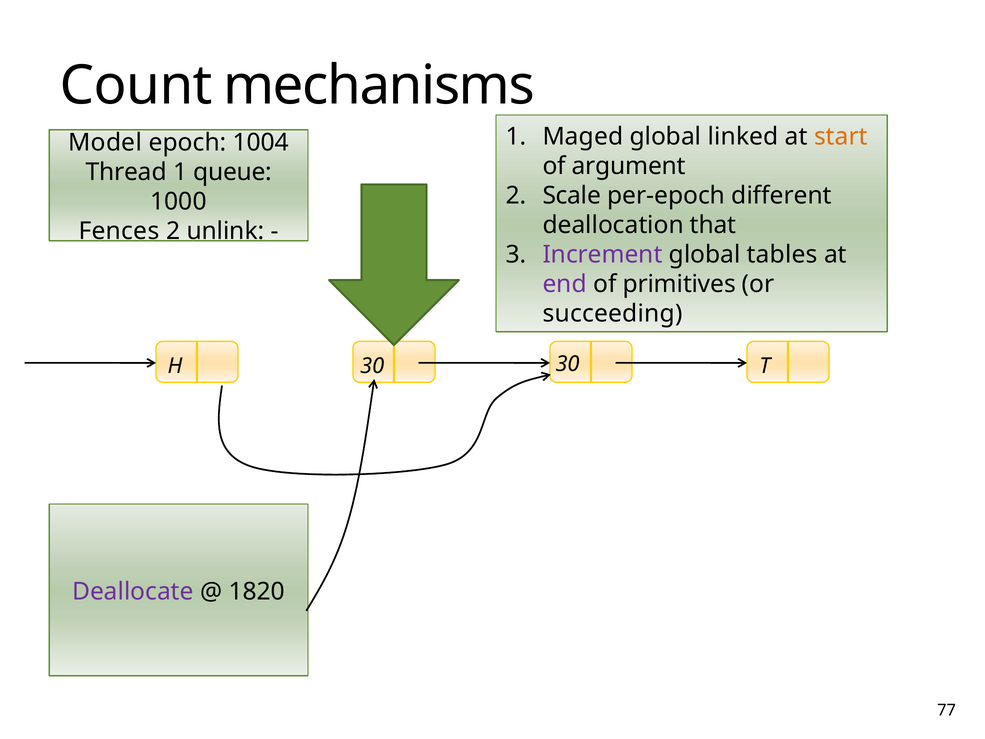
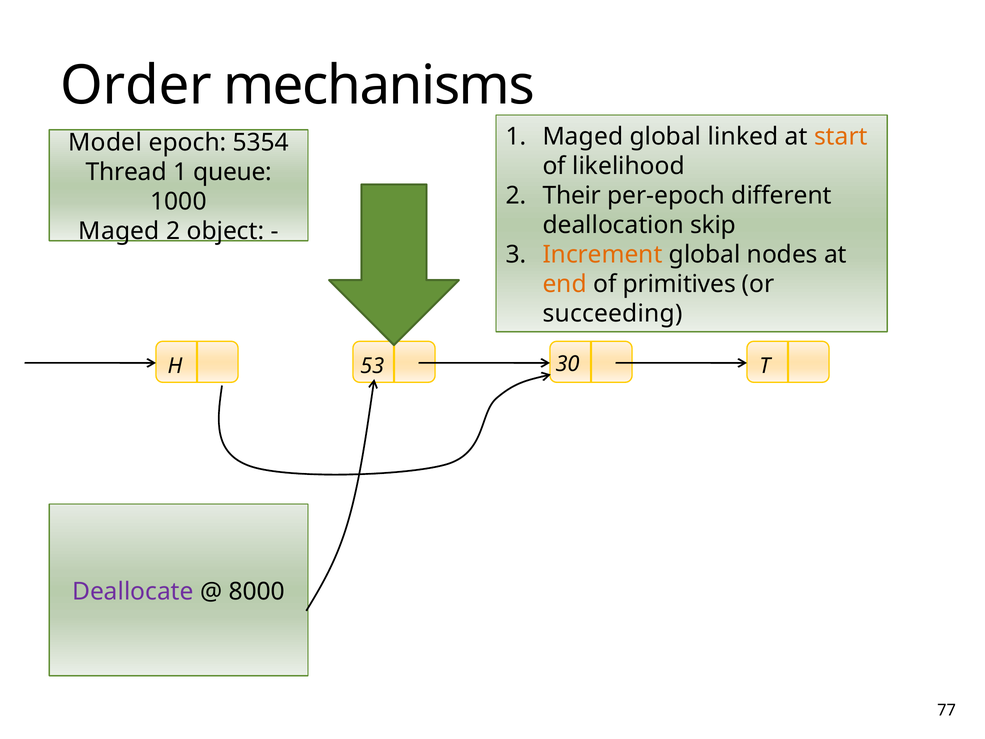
Count: Count -> Order (136, 86)
1004: 1004 -> 5354 (261, 143)
argument: argument -> likelihood (629, 166)
Scale: Scale -> Their (572, 195)
that: that -> skip (713, 225)
Fences: Fences -> Maged (119, 231)
unlink: unlink -> object (225, 231)
Increment colour: purple -> orange (603, 255)
tables: tables -> nodes (782, 255)
end colour: purple -> orange (565, 284)
H 30: 30 -> 53 (372, 366)
1820: 1820 -> 8000 (257, 591)
